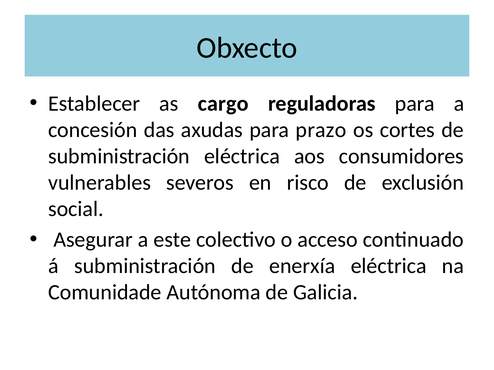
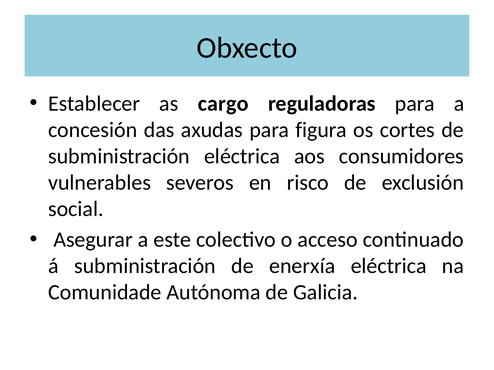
prazo: prazo -> figura (321, 130)
